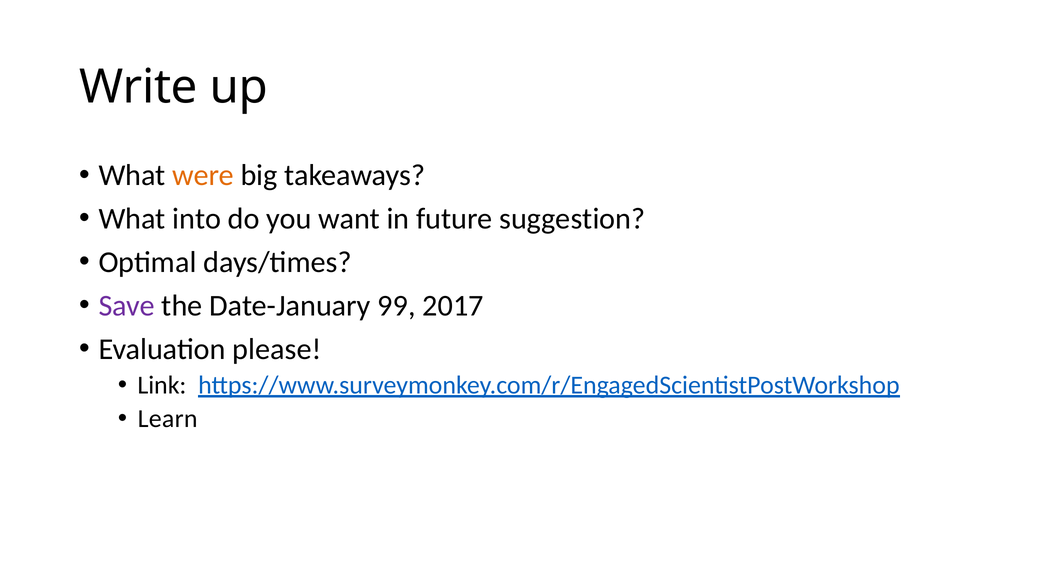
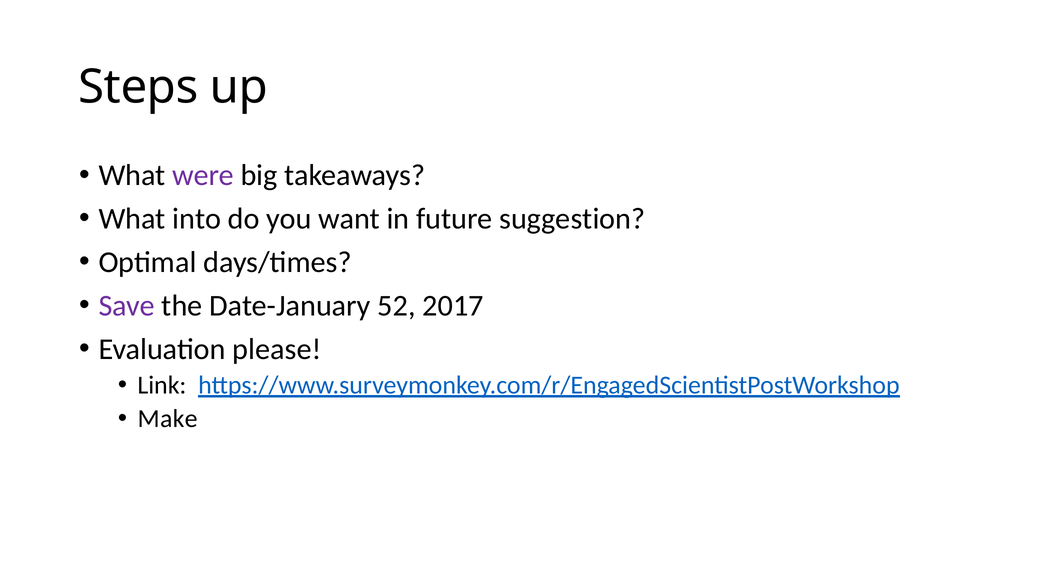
Write: Write -> Steps (138, 87)
were colour: orange -> purple (203, 175)
99: 99 -> 52 (397, 306)
Learn: Learn -> Make (168, 419)
